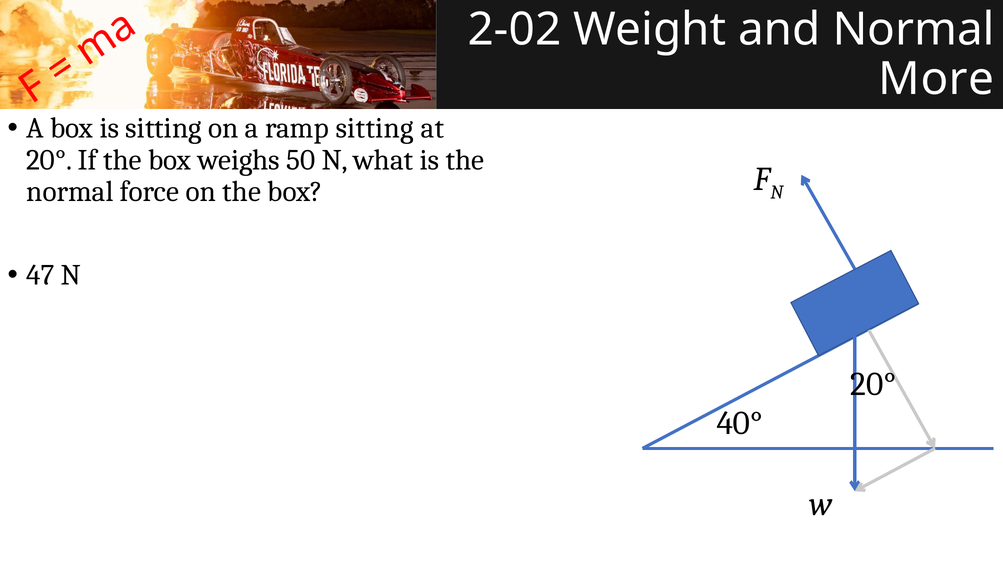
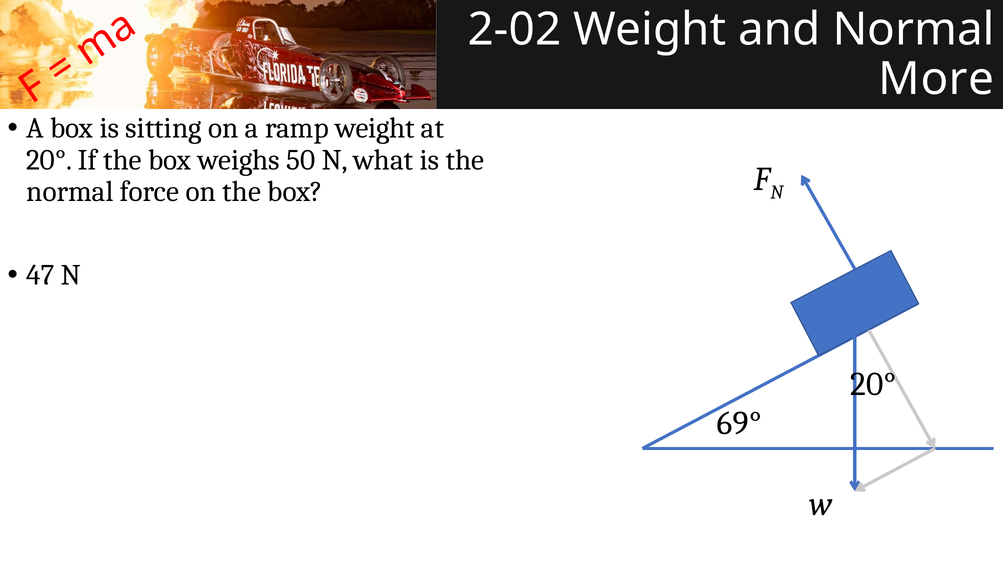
ramp sitting: sitting -> weight (375, 128)
40°: 40° -> 69° (739, 424)
